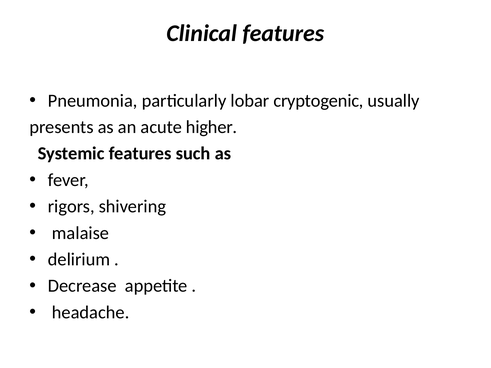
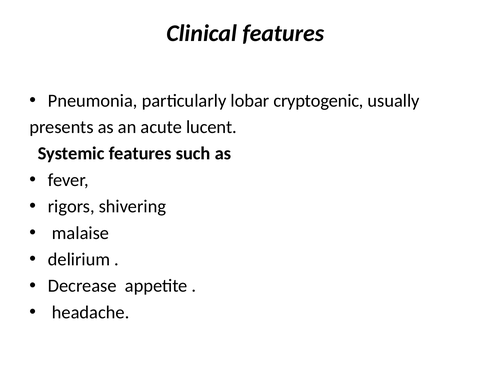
higher: higher -> lucent (212, 127)
